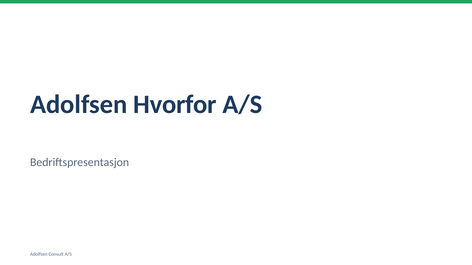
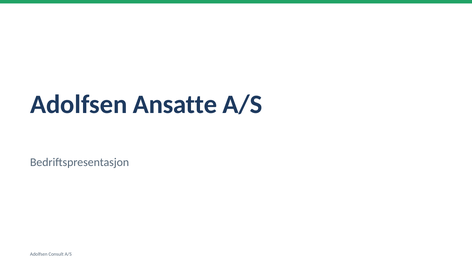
Hvorfor: Hvorfor -> Ansatte (175, 105)
